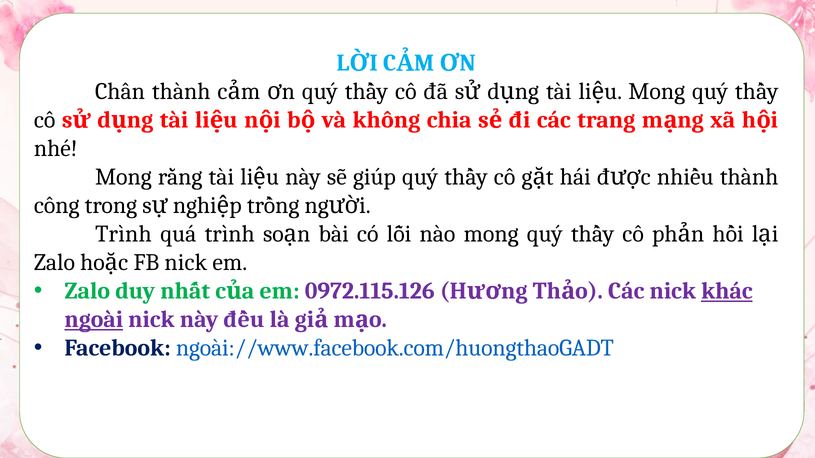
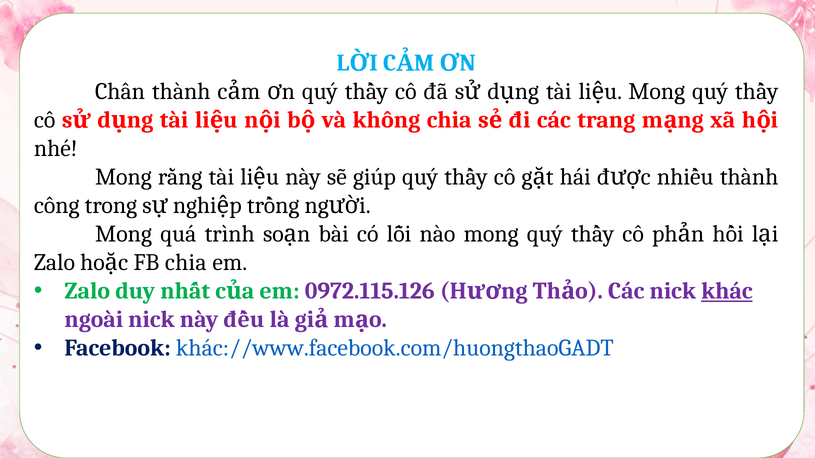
Trình: Trình -> Mong (124, 234)
FB nick: nick -> chia (186, 263)
ngoài underline: present -> none (94, 320)
ngoài://www.facebook.com/huongthaoGADT: ngoài://www.facebook.com/huongthaoGADT -> khác://www.facebook.com/huongthaoGADT (395, 348)
